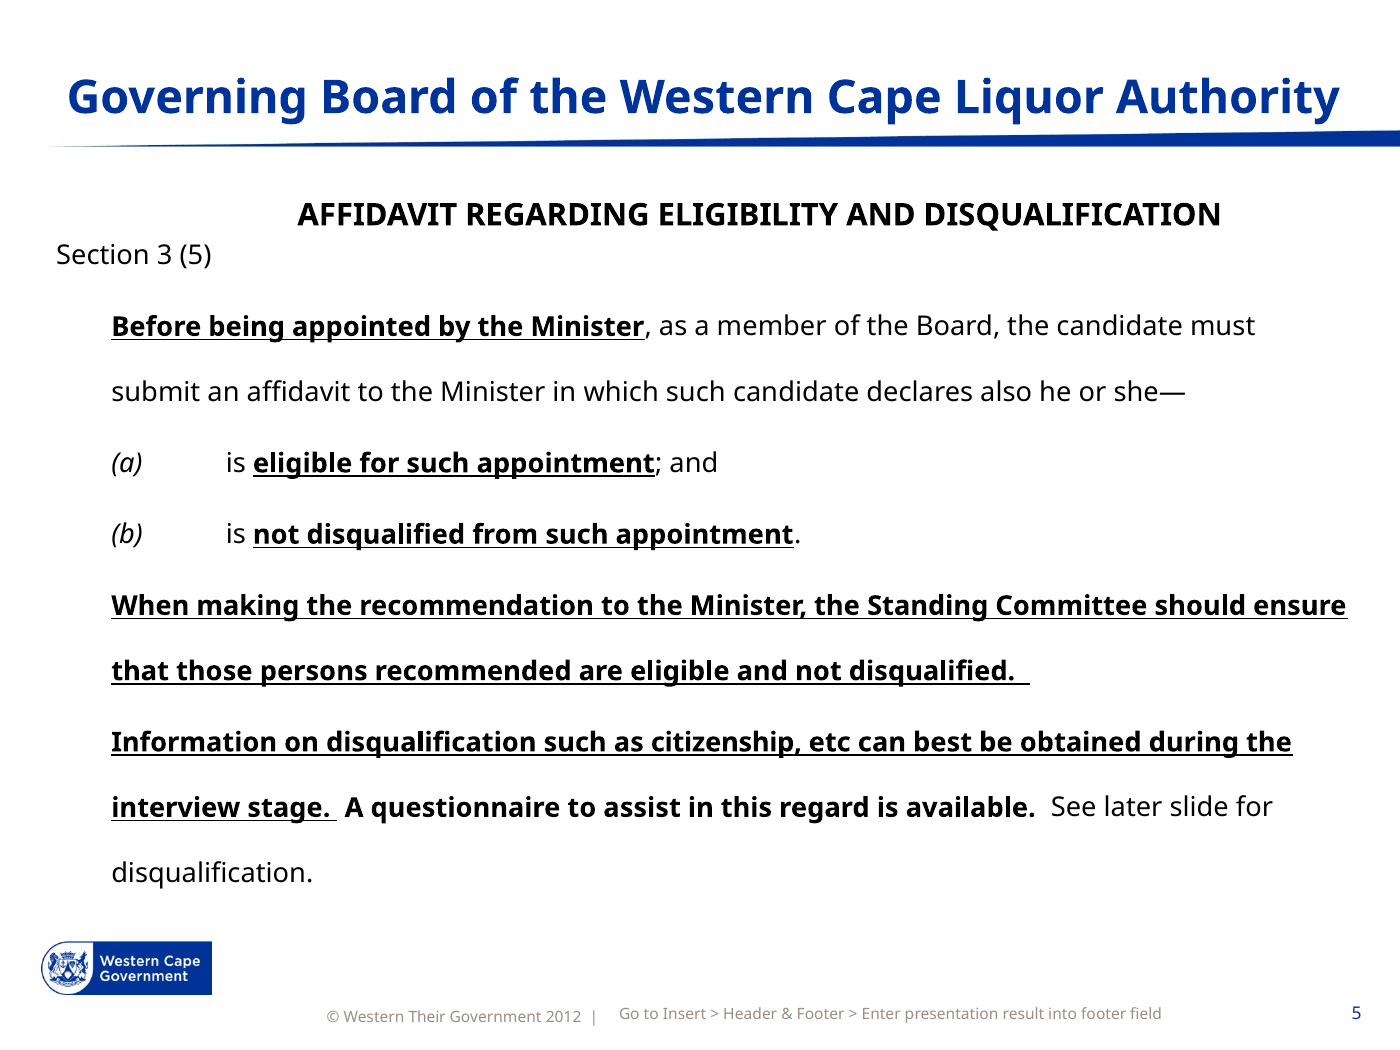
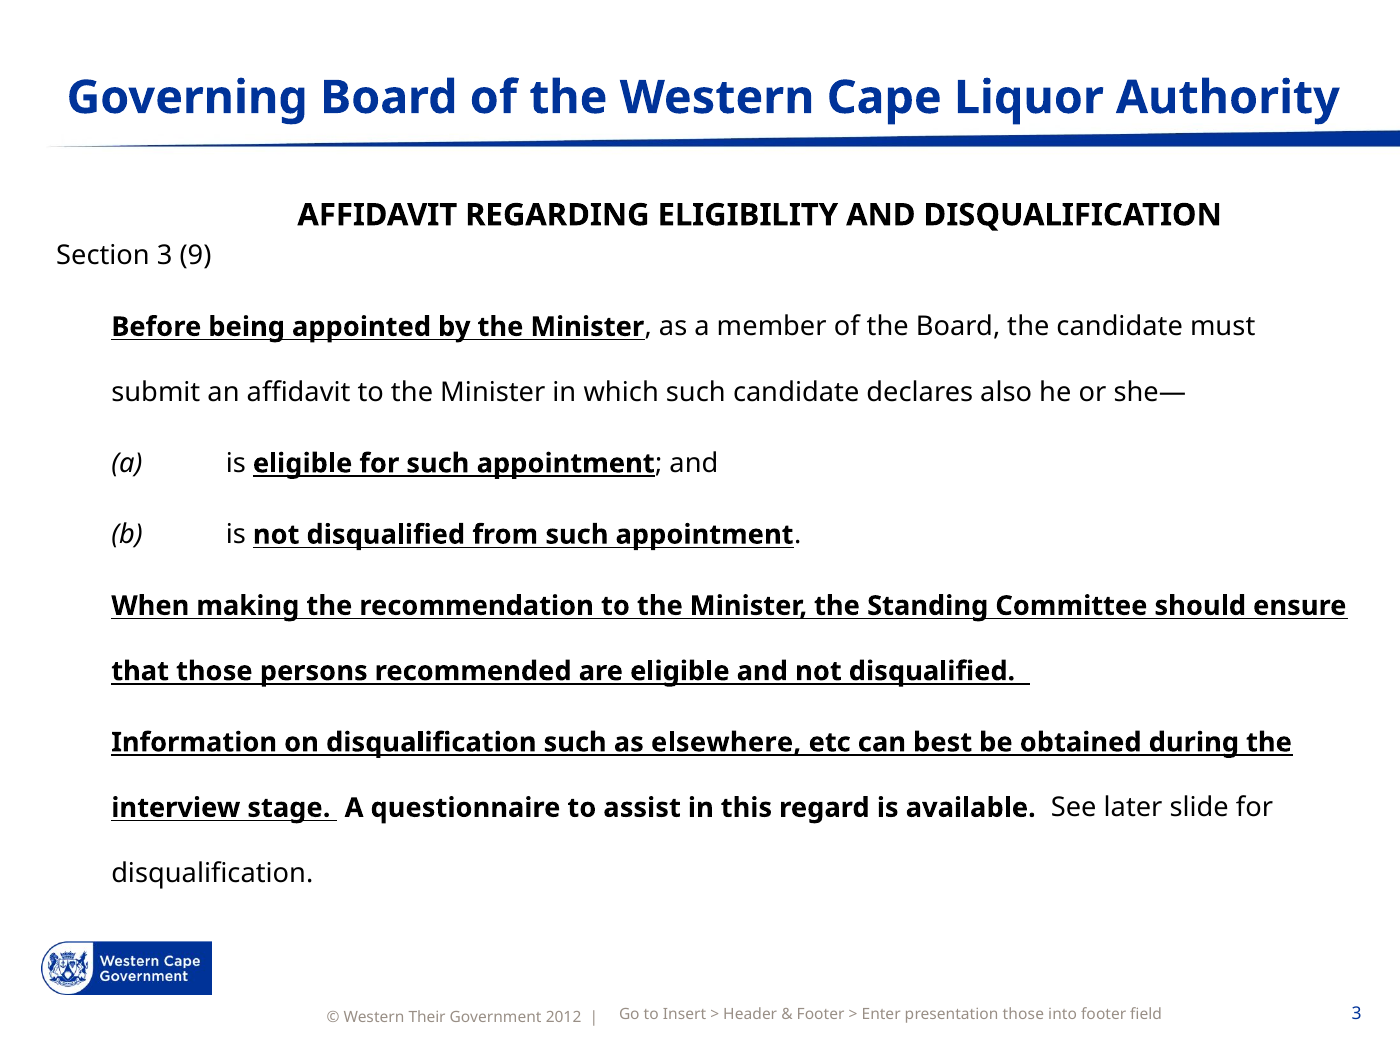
3 5: 5 -> 9 (196, 256)
citizenship: citizenship -> elsewhere (726, 742)
presentation result: result -> those (1023, 1015)
5: 5 -> 3 (1357, 1013)
